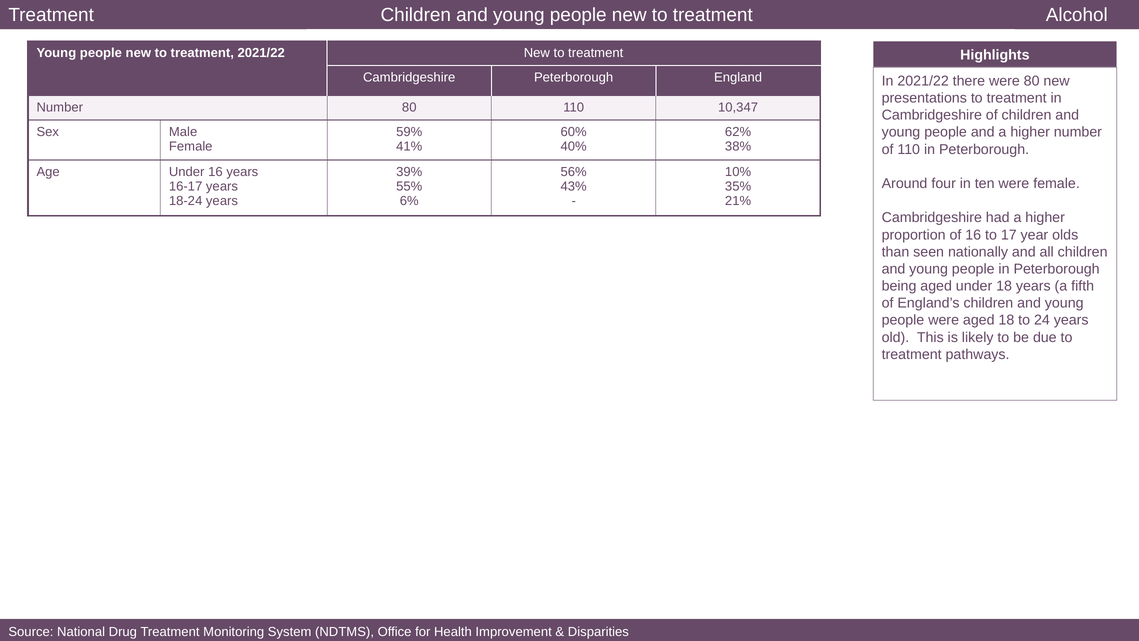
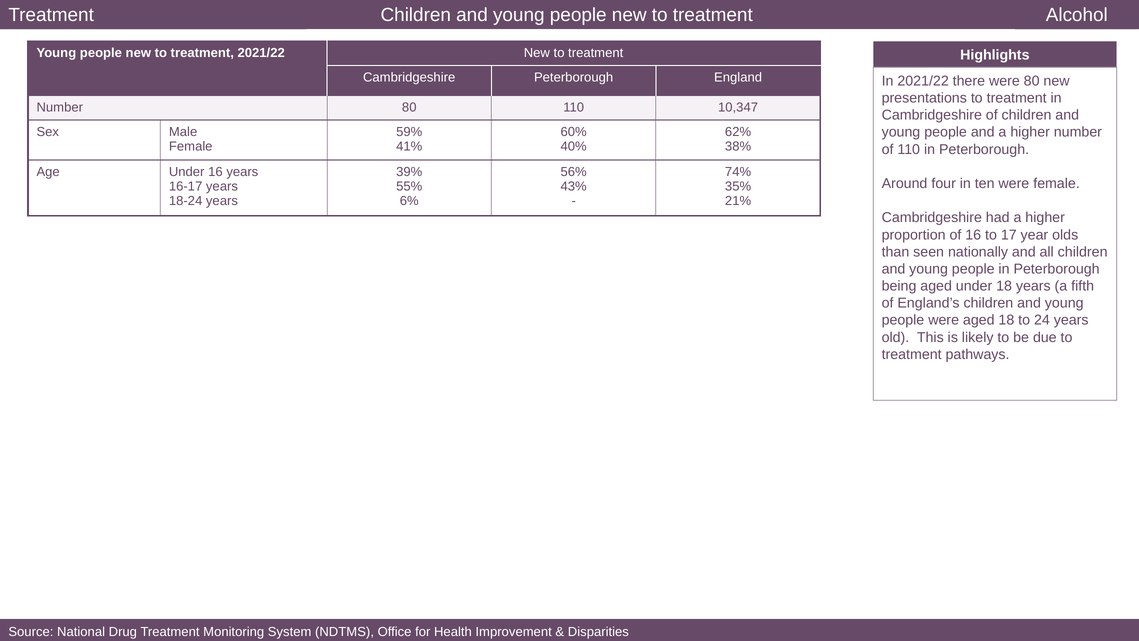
10%: 10% -> 74% (738, 172)
